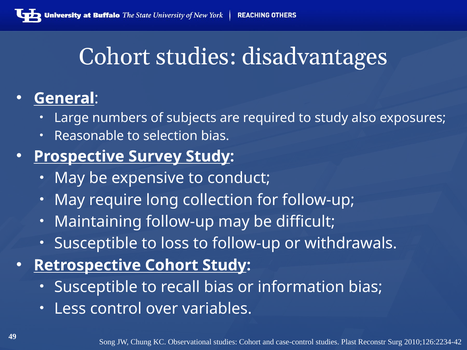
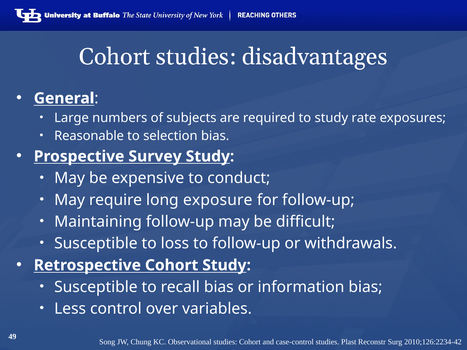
also: also -> rate (364, 118)
collection: collection -> exposure (218, 200)
